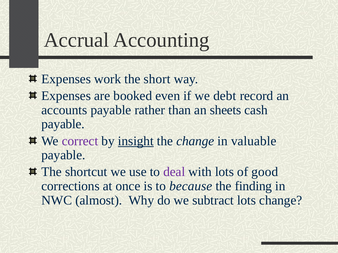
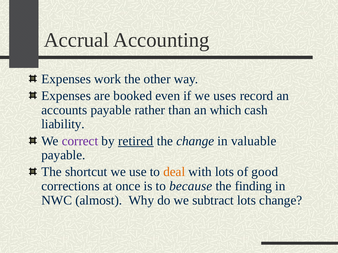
short: short -> other (157, 79)
debt: debt -> uses (225, 96)
sheets: sheets -> which (226, 110)
payable: payable -> liability (63, 124)
insight: insight -> retired (136, 141)
deal colour: purple -> orange (174, 172)
